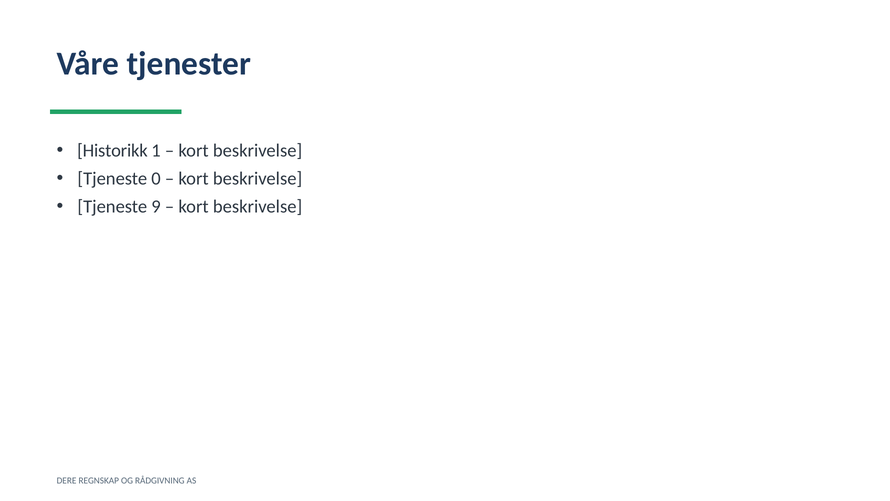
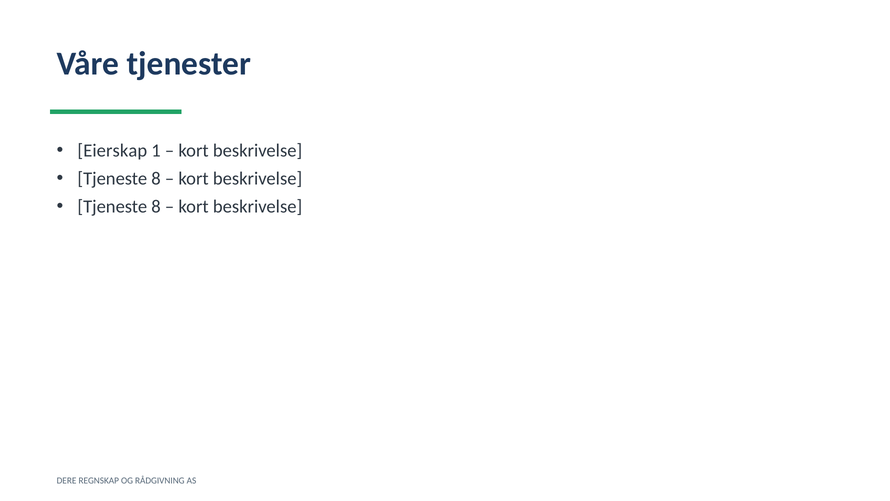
Historikk: Historikk -> Eierskap (112, 151)
0: 0 -> 8 (156, 179)
9: 9 -> 8 (156, 206)
